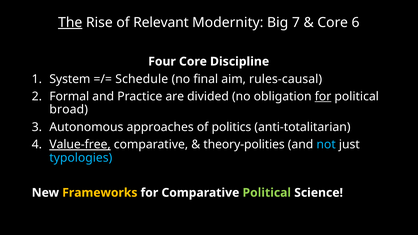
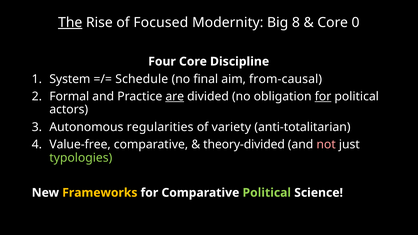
Relevant: Relevant -> Focused (161, 23)
7: 7 -> 8 (296, 23)
6: 6 -> 0 (356, 23)
rules-causal: rules-causal -> from-causal (286, 79)
are underline: none -> present (175, 97)
broad: broad -> actors (69, 110)
approaches: approaches -> regularities (160, 127)
politics: politics -> variety (231, 127)
Value-free underline: present -> none (80, 145)
theory-polities: theory-polities -> theory-divided (244, 145)
not colour: light blue -> pink (326, 145)
typologies colour: light blue -> light green (81, 158)
